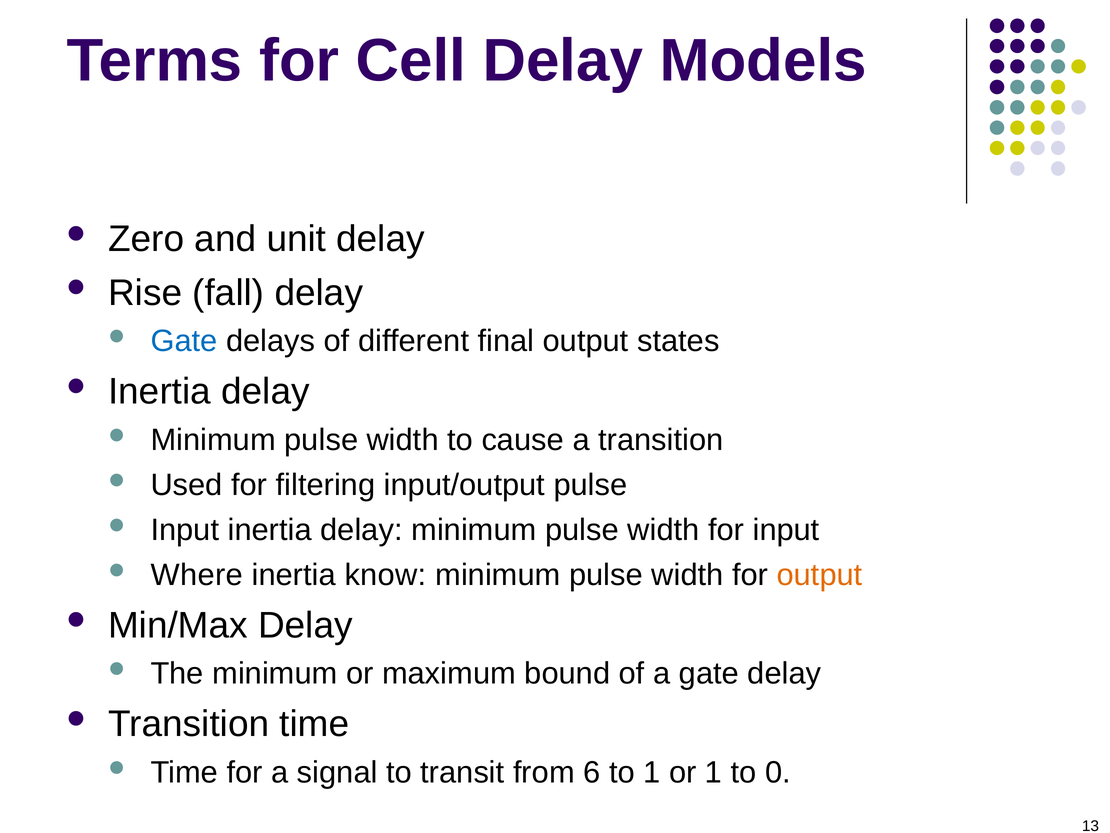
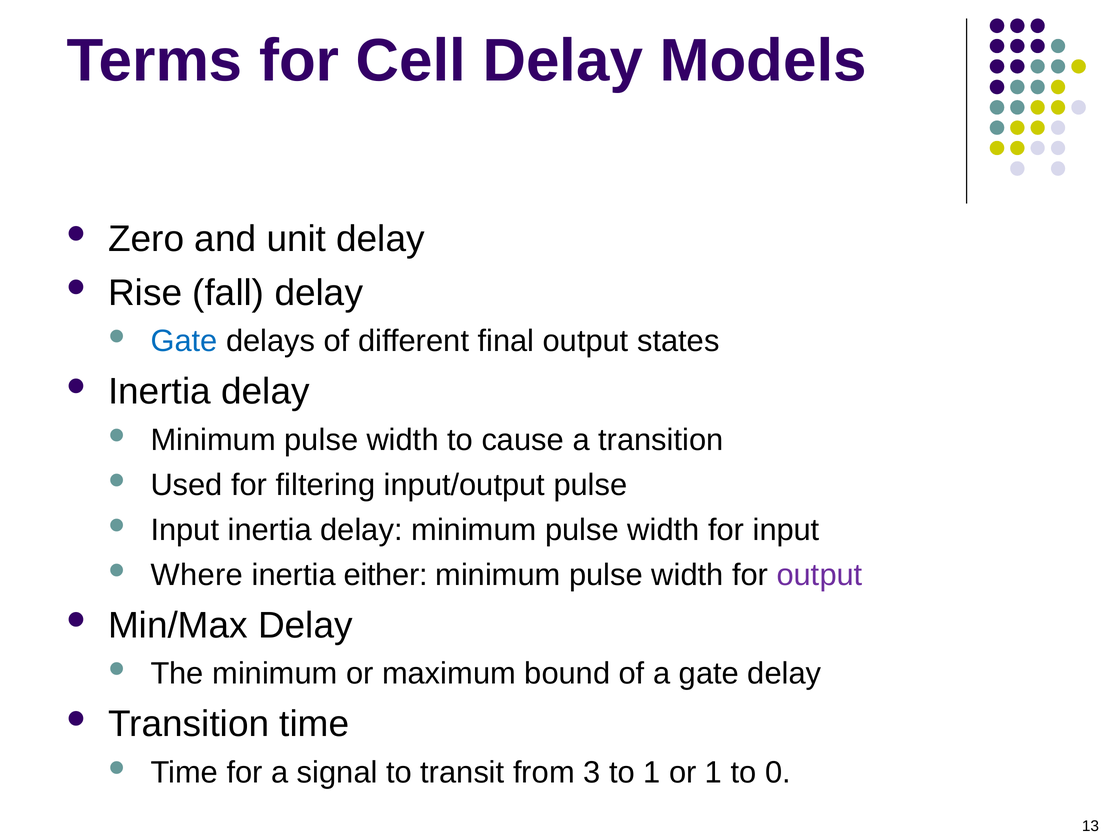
know: know -> either (386, 575)
output colour: orange -> purple (820, 575)
6: 6 -> 3 (592, 772)
